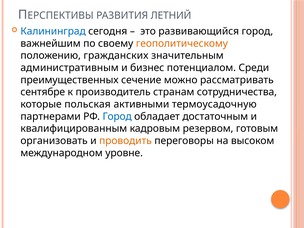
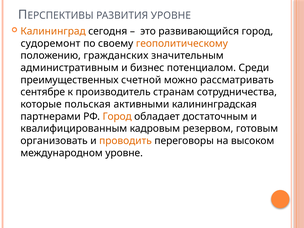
РАЗВИТИЯ ЛЕТНИЙ: ЛЕТНИЙ -> УРОВНЕ (171, 16)
Калининград colour: blue -> orange (53, 31)
важнейшим: важнейшим -> судоремонт (51, 43)
сечение: сечение -> счетной (141, 80)
термоусадочную: термоусадочную -> калининградская (214, 104)
Город colour: blue -> orange (117, 116)
